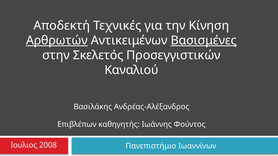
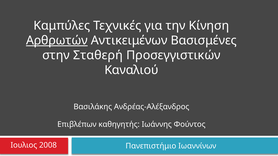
Αποδεκτή: Αποδεκτή -> Καμπύλες (62, 26)
Βασισμένες underline: present -> none (204, 41)
Σκελετός: Σκελετός -> Σταθερή (98, 55)
